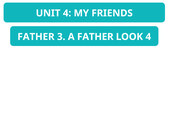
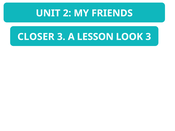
UNIT 4: 4 -> 2 (67, 13)
FATHER: FATHER -> CLOSER (36, 37)
A FATHER: FATHER -> LESSON (95, 37)
LOOK 4: 4 -> 3 (148, 37)
